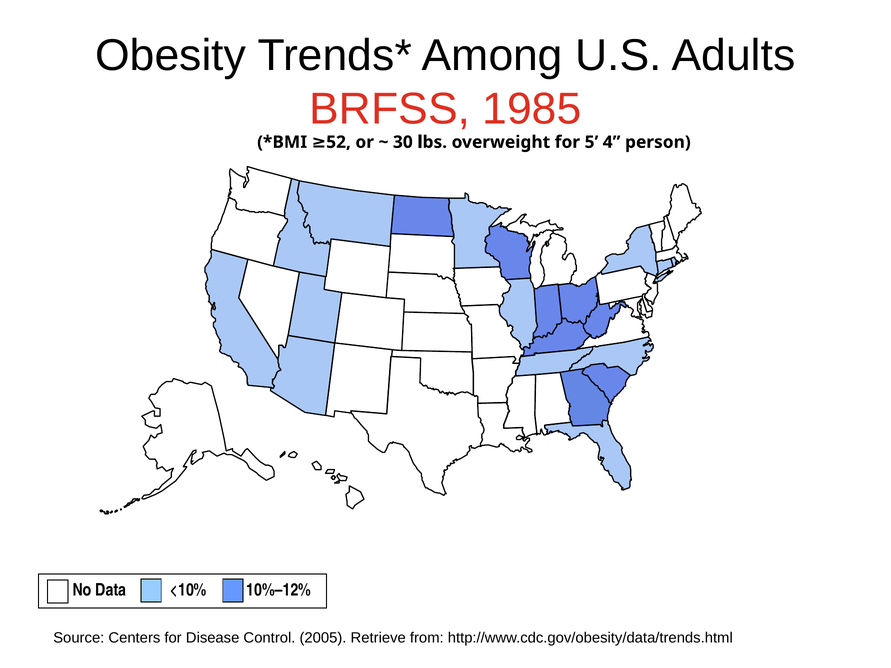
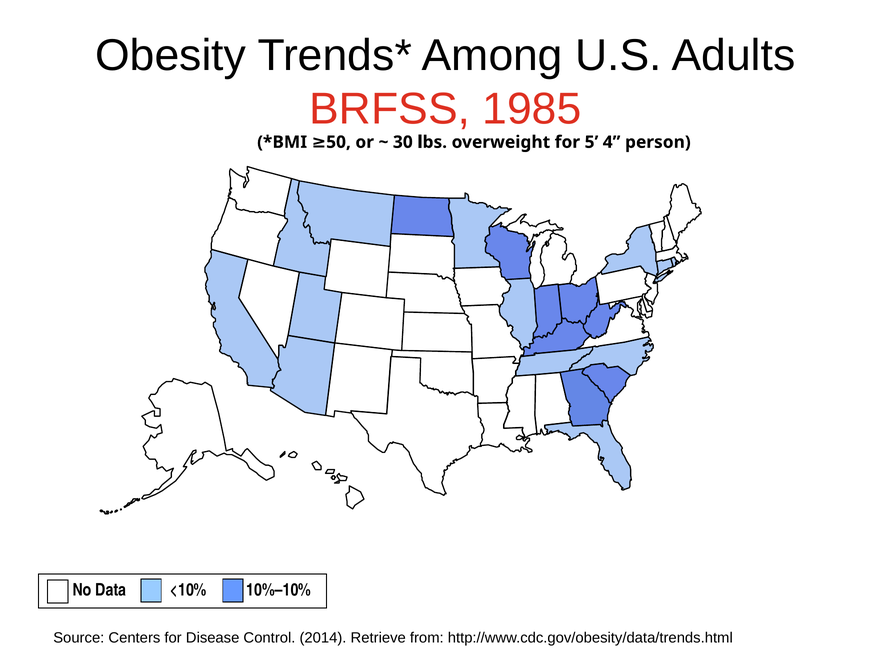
52: 52 -> 50 (339, 142)
10%–12%: 10%–12% -> 10%–10% (279, 590)
2005: 2005 -> 2014 (323, 638)
